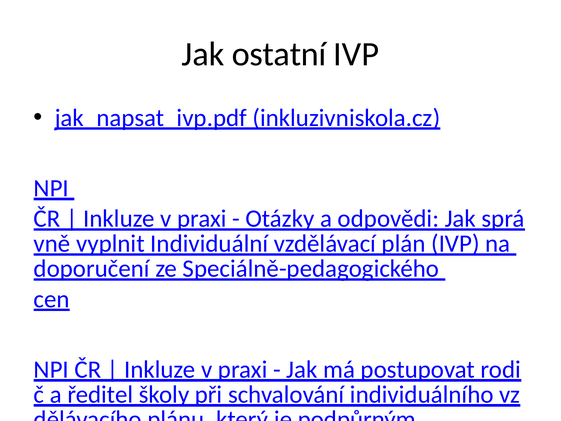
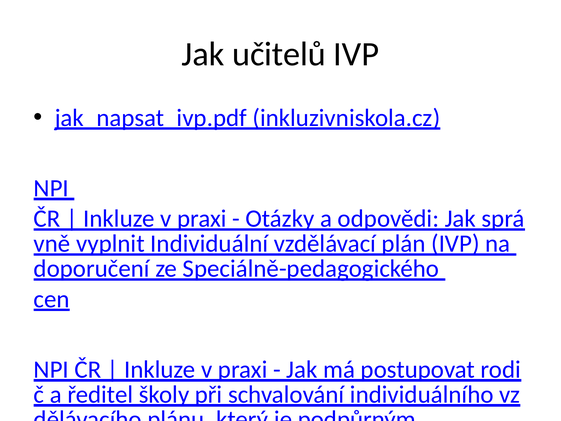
ostatní: ostatní -> učitelů (279, 54)
